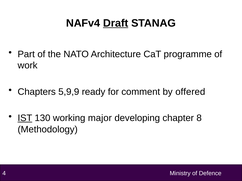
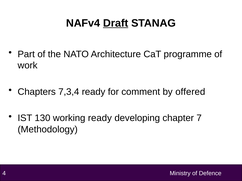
5,9,9: 5,9,9 -> 7,3,4 (69, 92)
IST underline: present -> none (25, 118)
working major: major -> ready (100, 118)
8: 8 -> 7 (199, 118)
